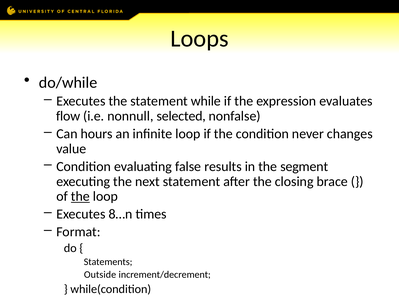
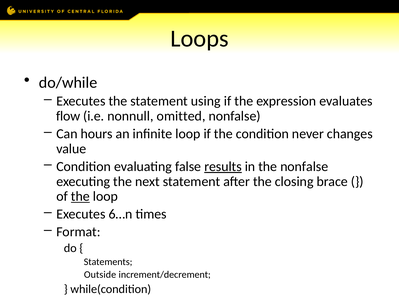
while: while -> using (206, 101)
selected: selected -> omitted (181, 116)
results underline: none -> present (223, 167)
the segment: segment -> nonfalse (304, 167)
8…n: 8…n -> 6…n (121, 214)
